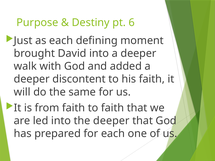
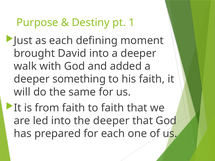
6: 6 -> 1 (132, 23)
discontent: discontent -> something (79, 79)
